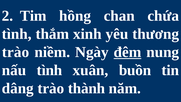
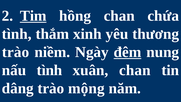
Tim underline: none -> present (33, 16)
xuân buồn: buồn -> chan (135, 70)
thành: thành -> mộng (86, 88)
